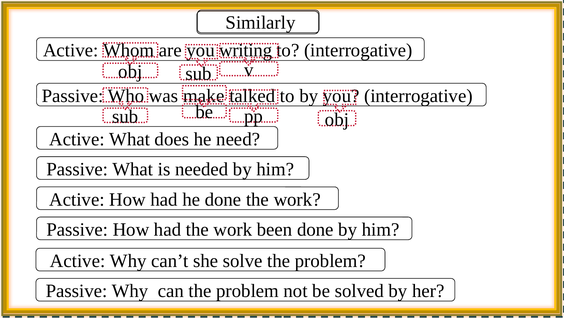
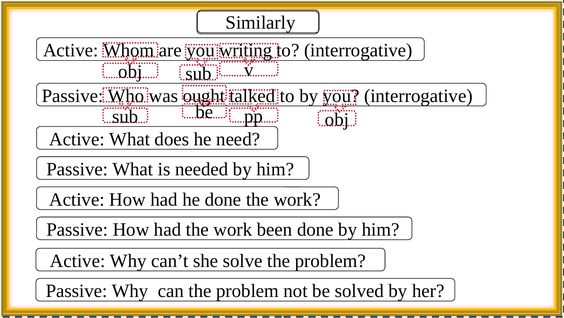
make: make -> ought (204, 96)
